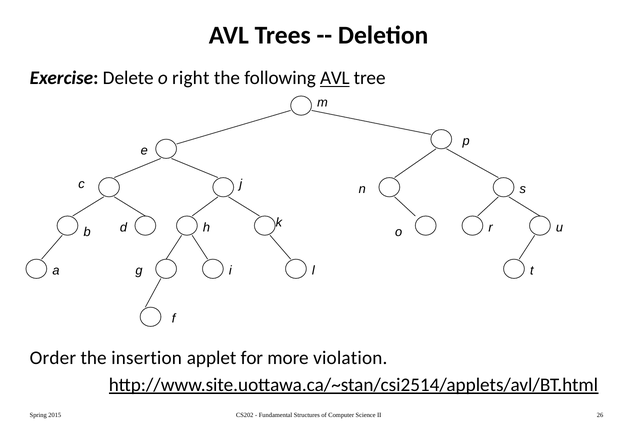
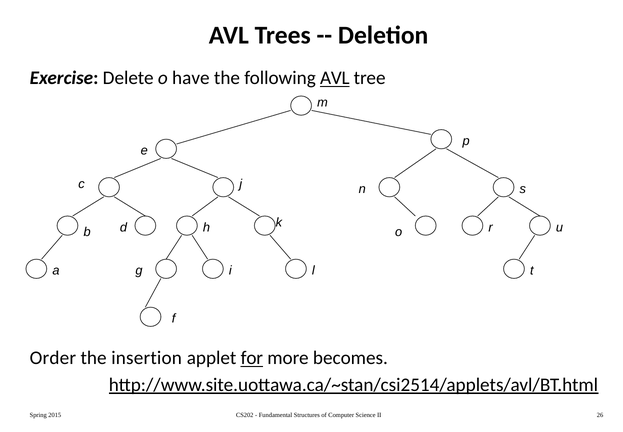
right: right -> have (191, 78)
for underline: none -> present (252, 358)
violation: violation -> becomes (350, 358)
